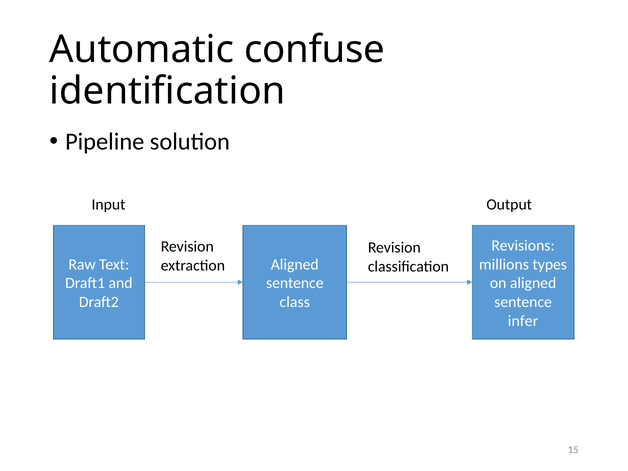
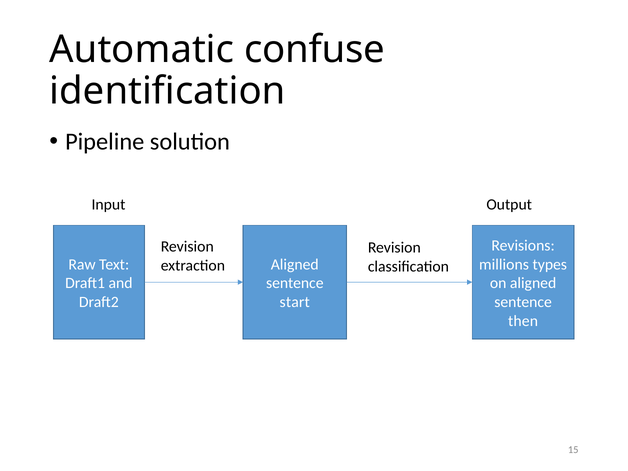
class: class -> start (295, 302)
infer: infer -> then (523, 321)
